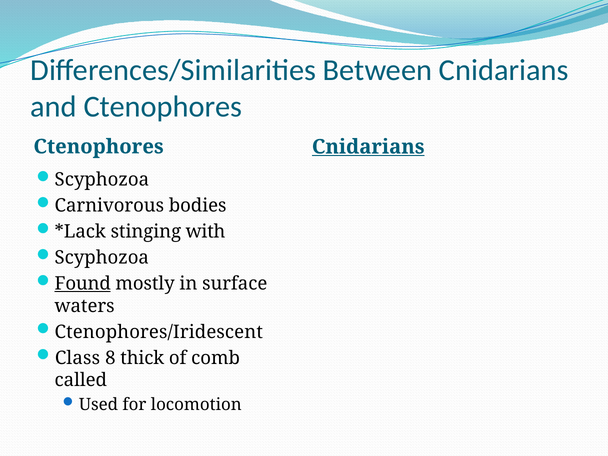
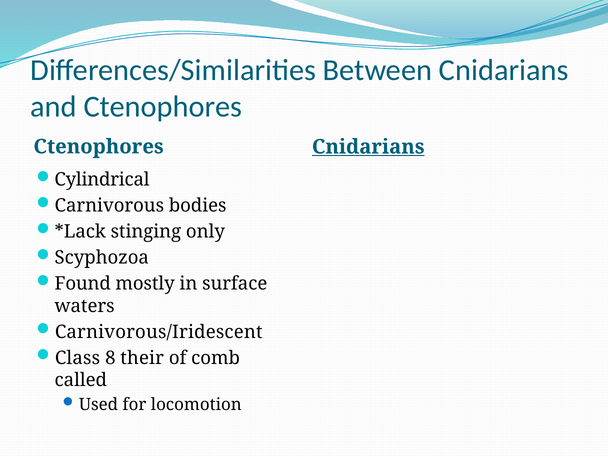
Scyphozoa: Scyphozoa -> Cylindrical (102, 180)
with: with -> only (205, 232)
Found underline: present -> none (83, 284)
Ctenophores/Iridescent: Ctenophores/Iridescent -> Carnivorous/Iridescent (159, 332)
thick: thick -> their (142, 358)
